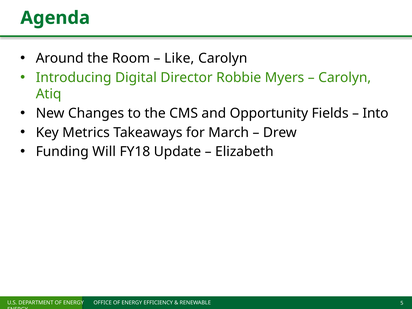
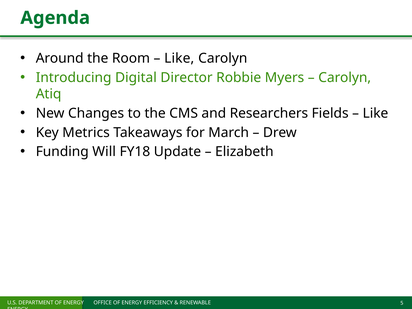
Opportunity: Opportunity -> Researchers (269, 113)
Into: Into -> Like (375, 113)
